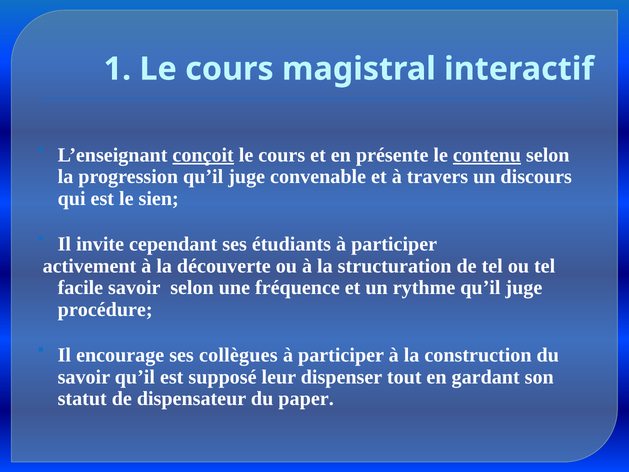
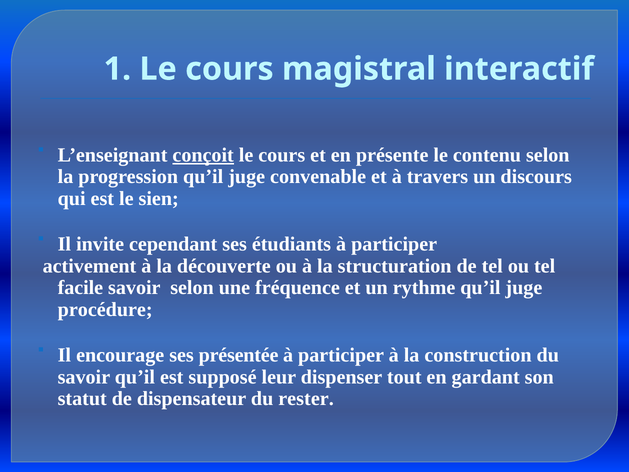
contenu underline: present -> none (487, 155)
collègues: collègues -> présentée (239, 355)
paper: paper -> rester (306, 398)
